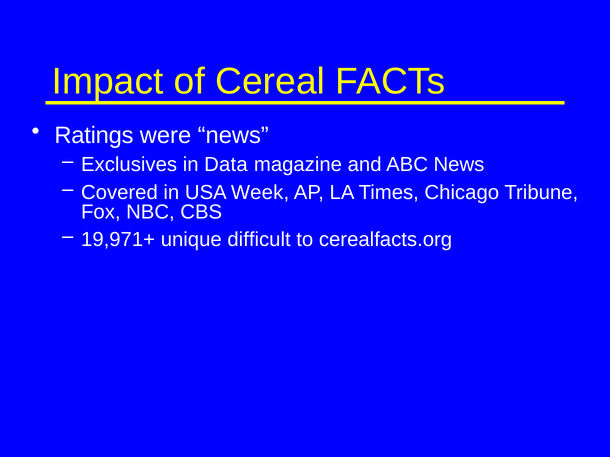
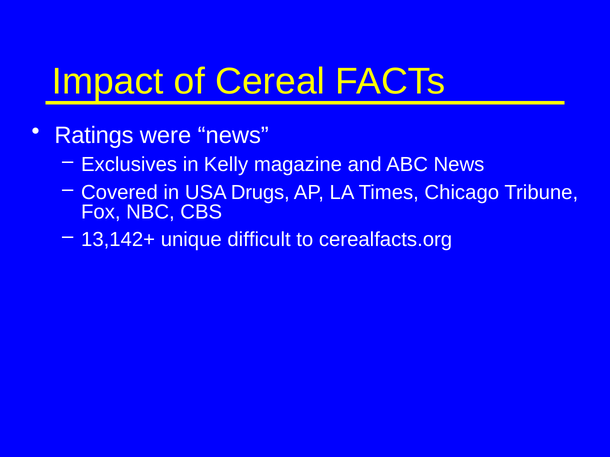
Data: Data -> Kelly (226, 165)
Week: Week -> Drugs (260, 193)
19,971+: 19,971+ -> 13,142+ (118, 240)
